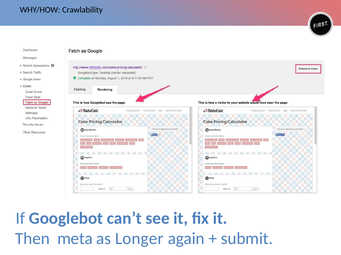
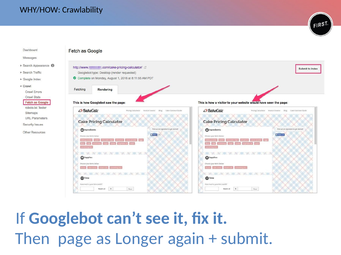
meta: meta -> page (75, 239)
